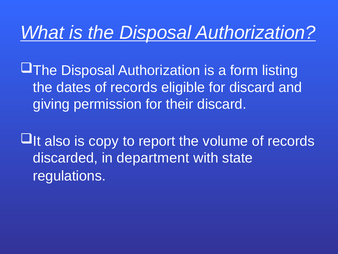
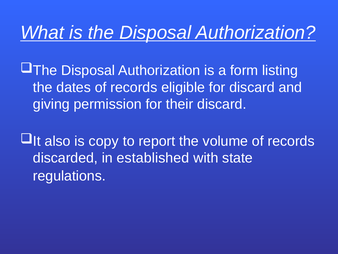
department: department -> established (153, 158)
